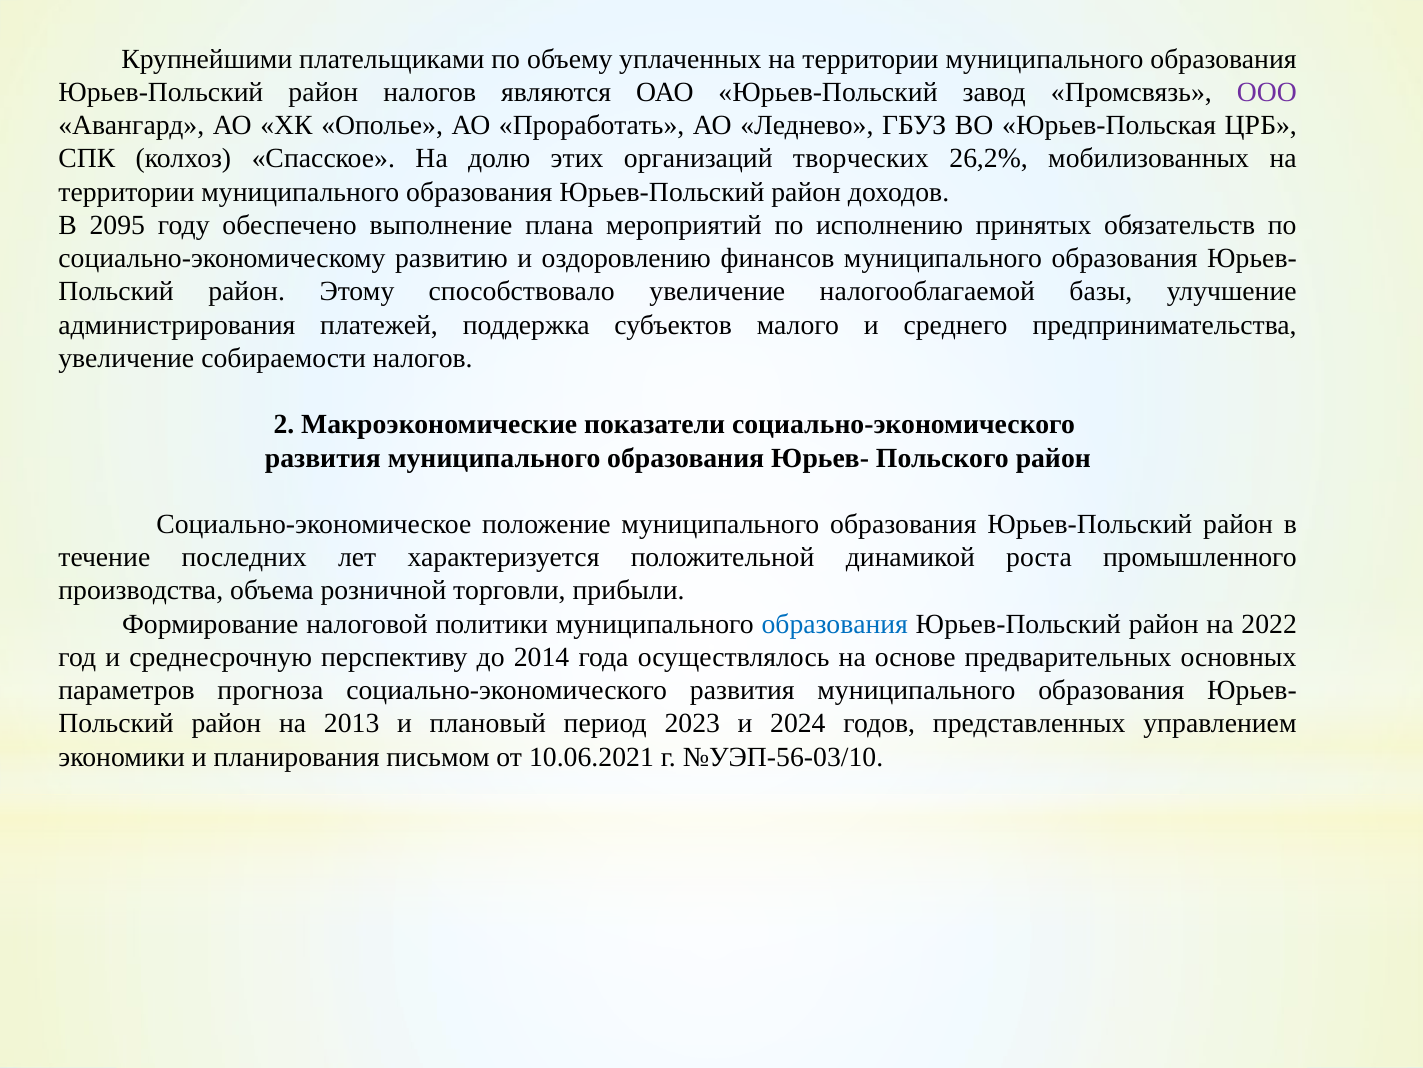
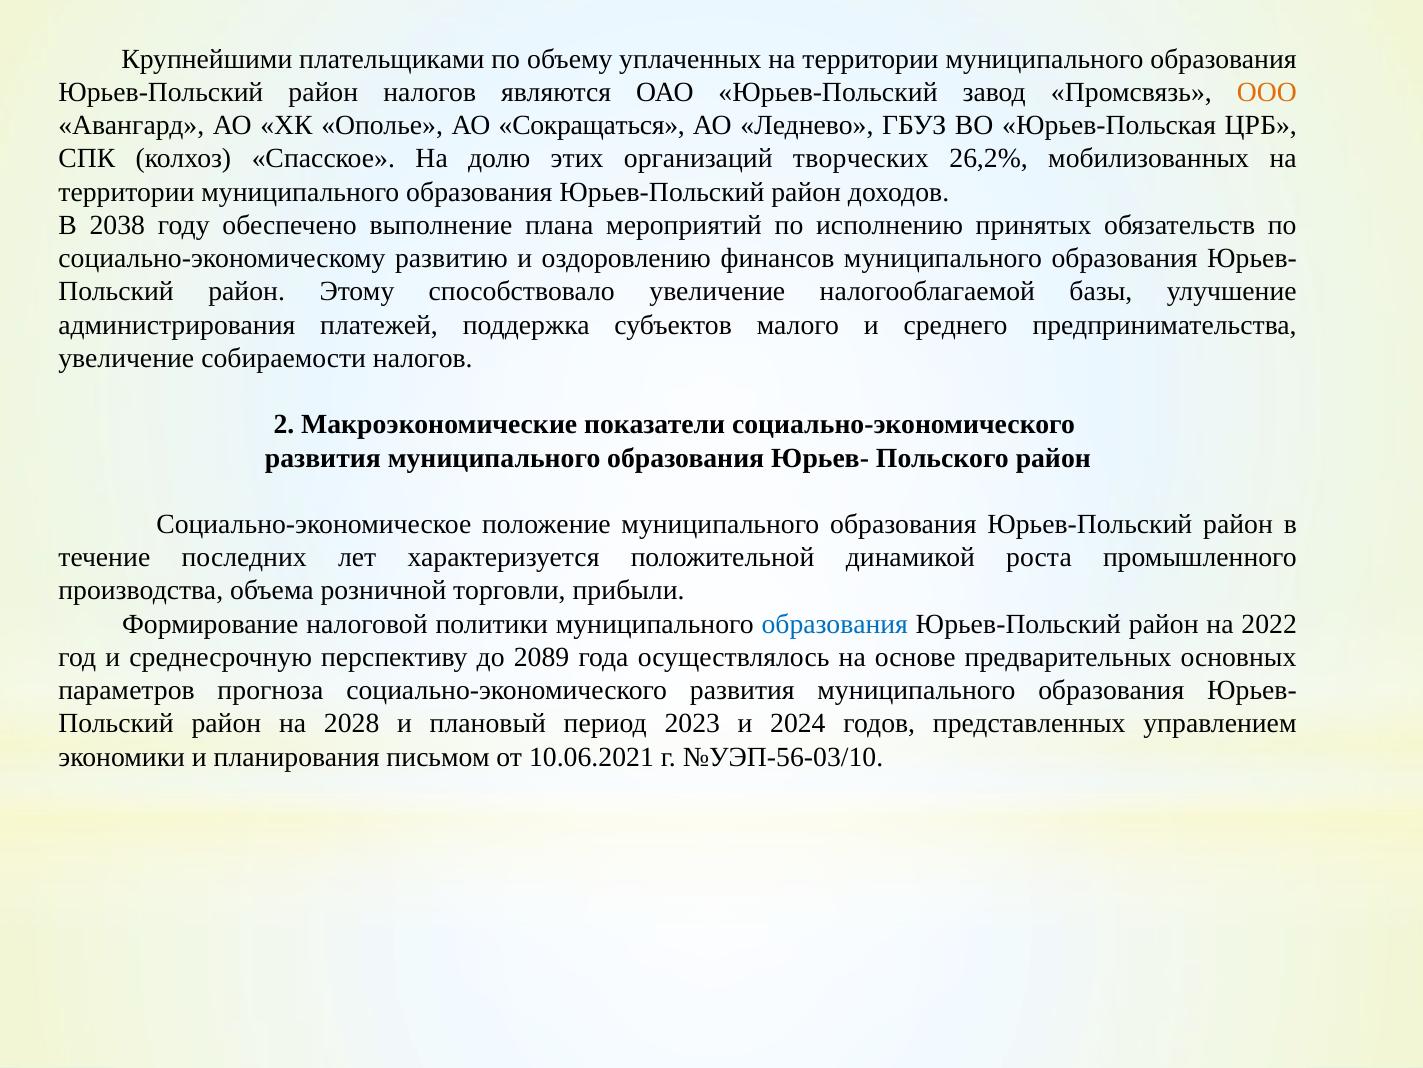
ООО colour: purple -> orange (1267, 92)
Проработать: Проработать -> Сокращаться (592, 125)
2095: 2095 -> 2038 (117, 225)
2014: 2014 -> 2089 (542, 657)
2013: 2013 -> 2028 (352, 723)
